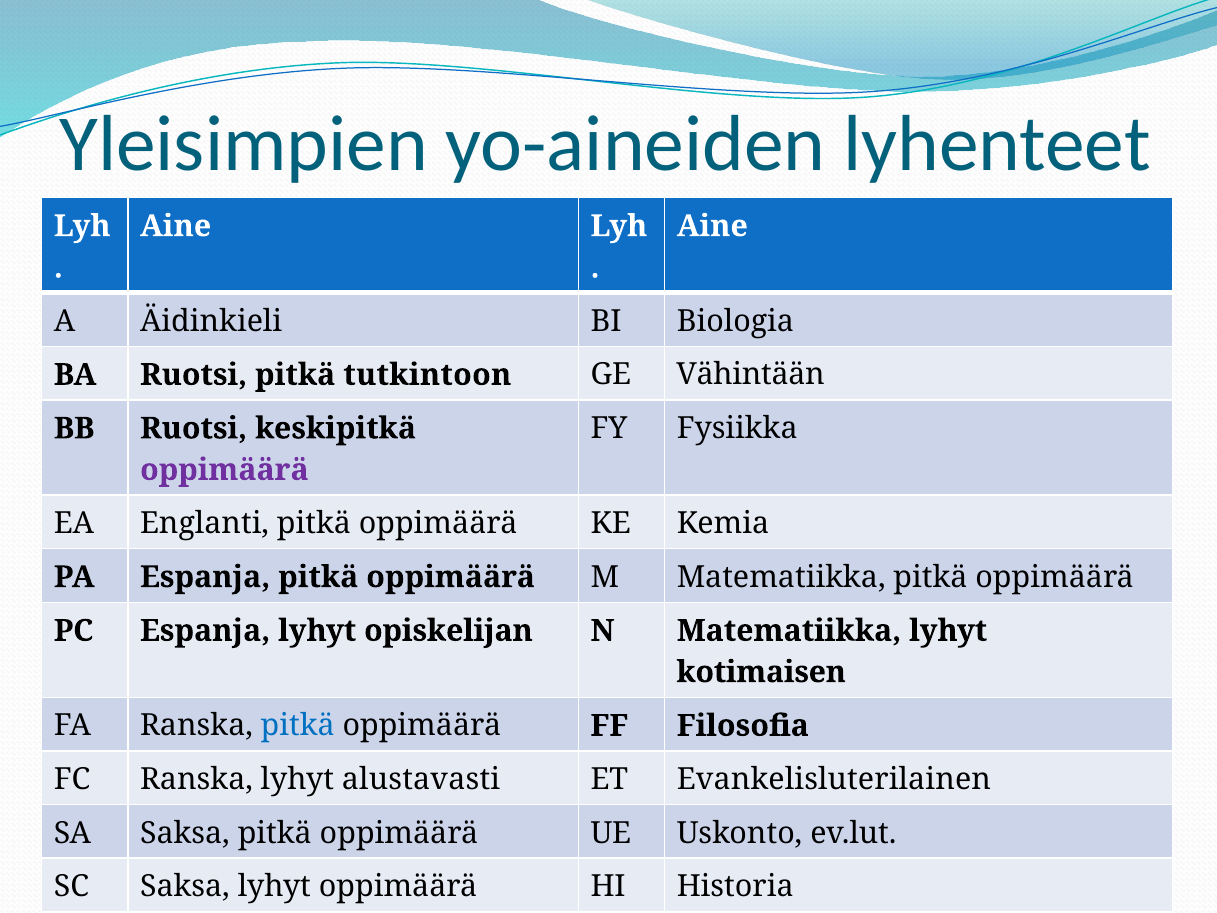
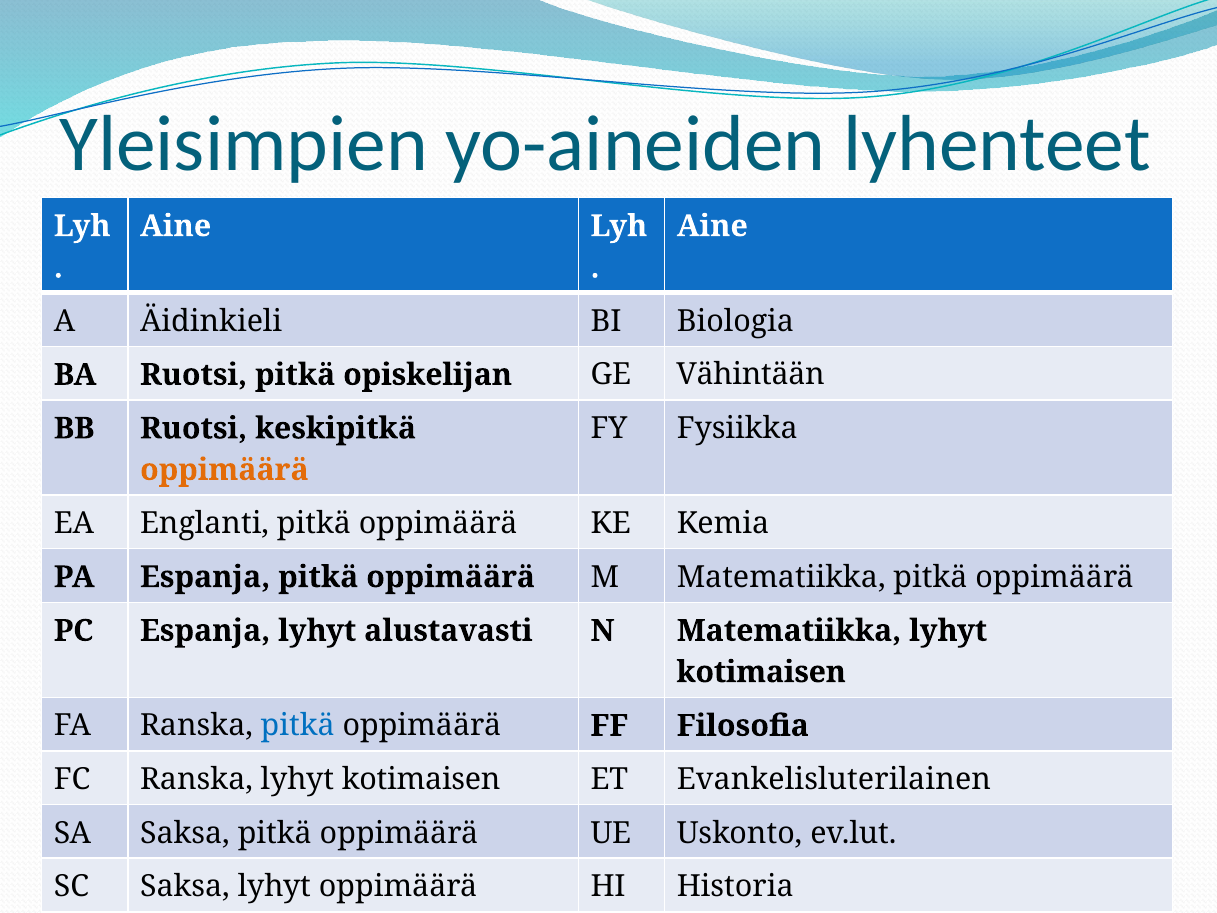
tutkintoon: tutkintoon -> opiskelijan (428, 375)
oppimäärä colour: purple -> orange (224, 470)
opiskelijan: opiskelijan -> alustavasti (448, 631)
Ranska lyhyt alustavasti: alustavasti -> kotimaisen (421, 779)
